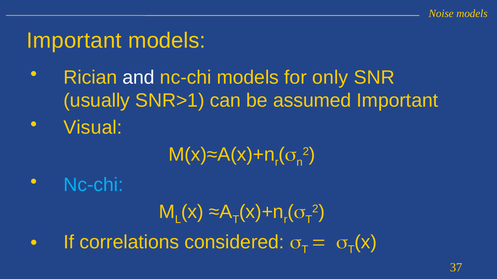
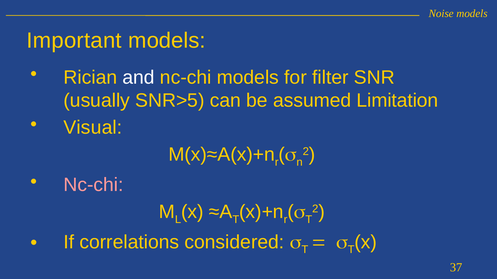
only: only -> filter (330, 78)
SNR>1: SNR>1 -> SNR>5 (170, 101)
assumed Important: Important -> Limitation (397, 101)
Nc-chi colour: light blue -> pink (94, 185)
